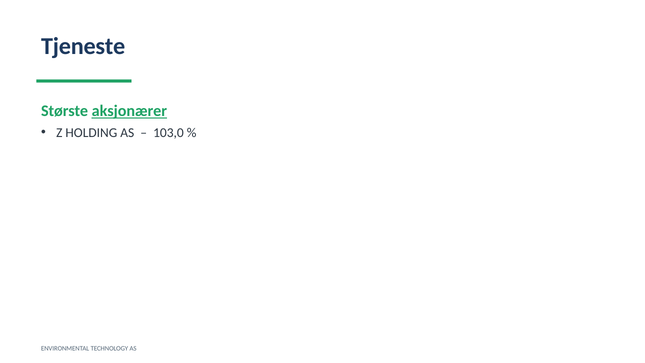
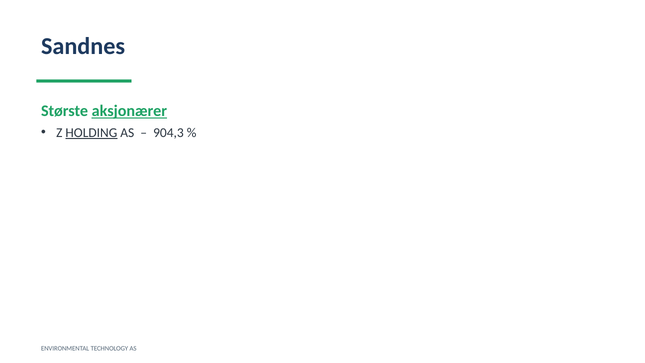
Tjeneste: Tjeneste -> Sandnes (83, 46)
HOLDING underline: none -> present (91, 133)
103,0: 103,0 -> 904,3 (168, 133)
